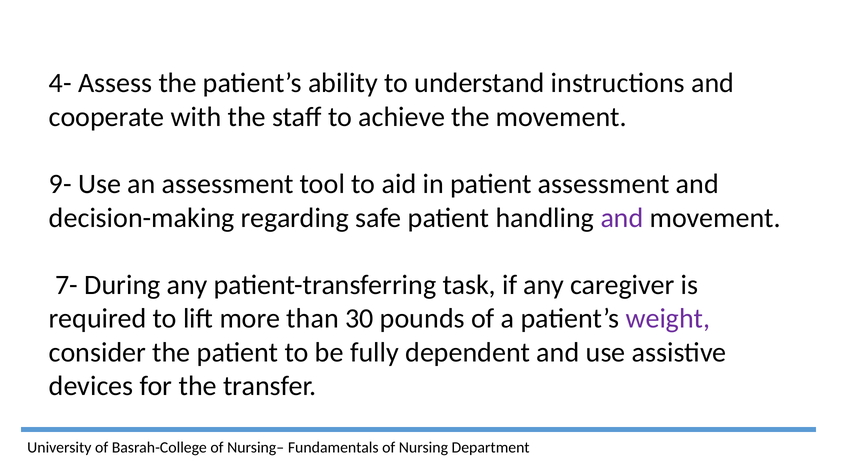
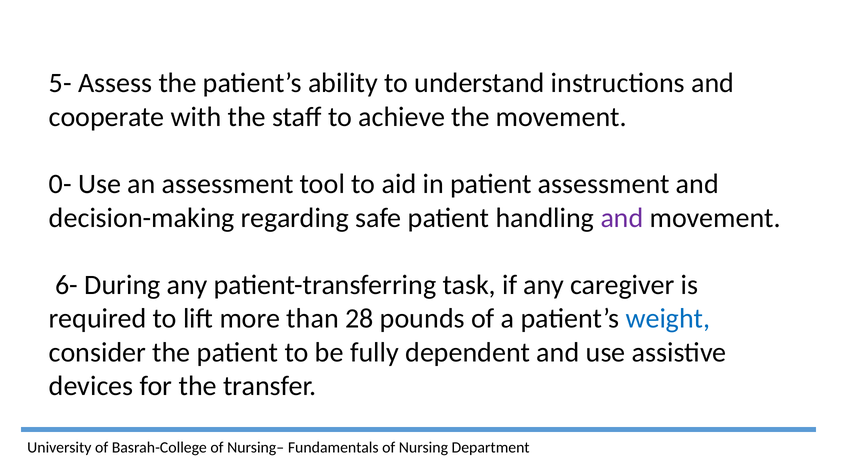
4-: 4- -> 5- (60, 83)
9-: 9- -> 0- (60, 184)
7-: 7- -> 6- (67, 285)
30: 30 -> 28 (359, 319)
weight colour: purple -> blue (668, 319)
